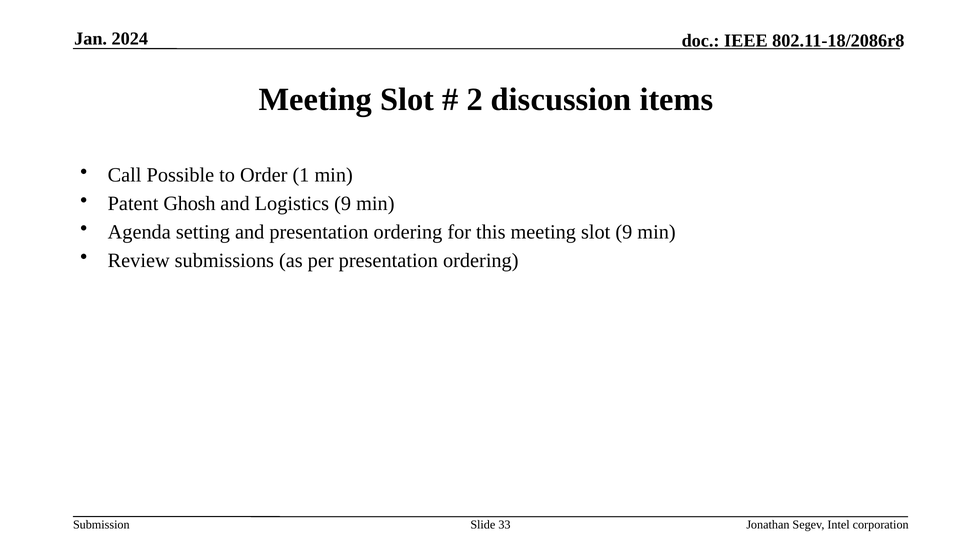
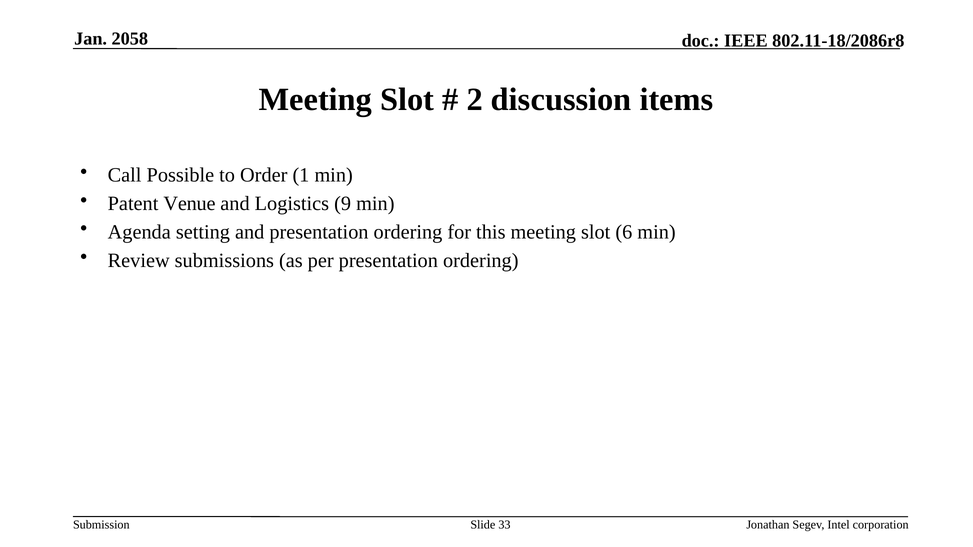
2024: 2024 -> 2058 (130, 39)
Ghosh: Ghosh -> Venue (189, 204)
slot 9: 9 -> 6 (624, 232)
